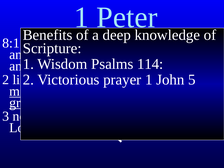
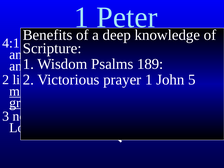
8:1: 8:1 -> 4:1 (11, 43)
114: 114 -> 189 (150, 64)
